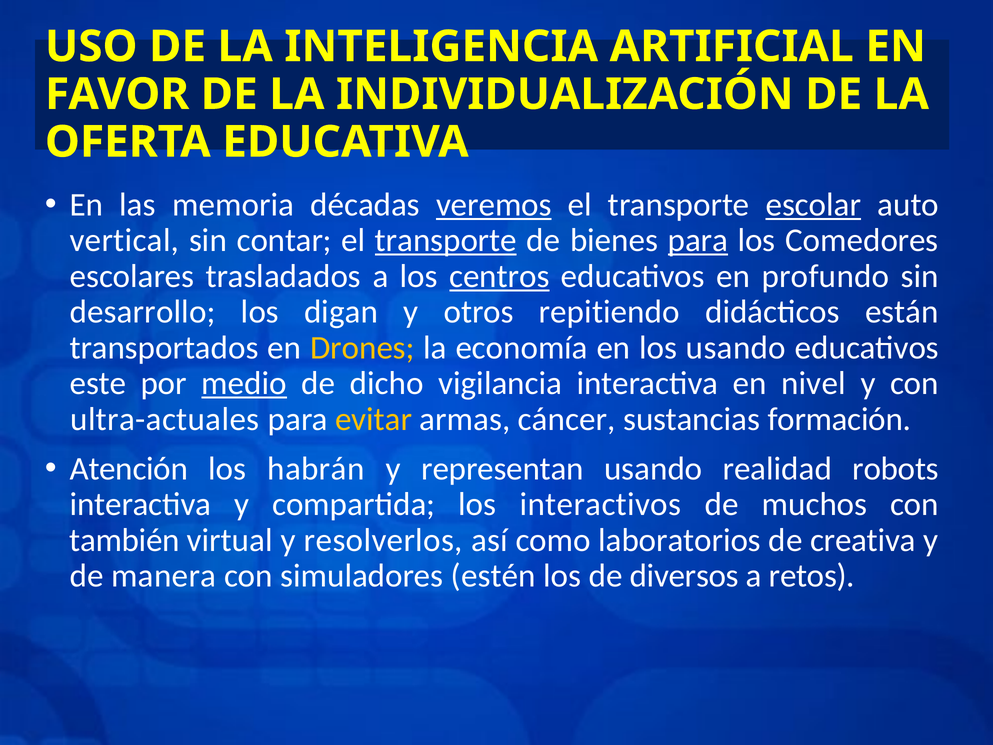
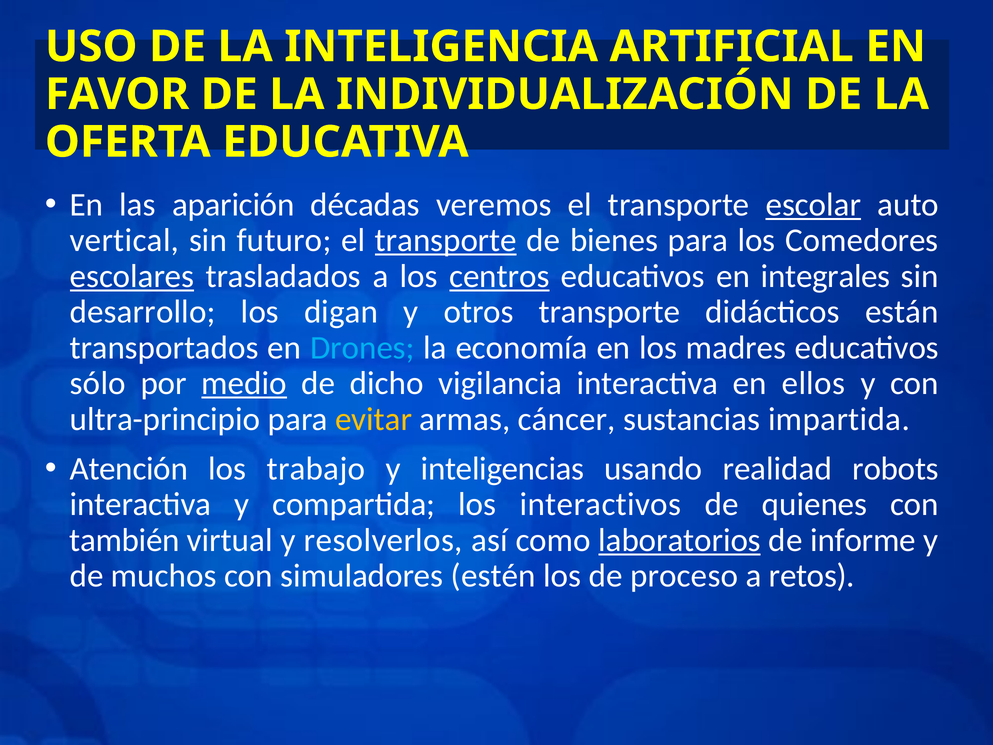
memoria: memoria -> aparición (233, 205)
veremos underline: present -> none (494, 205)
contar: contar -> futuro (284, 240)
para underline: present -> none (698, 240)
escolares underline: none -> present (132, 276)
profundo: profundo -> integrales (826, 276)
otros repitiendo: repitiendo -> transporte (609, 312)
Drones colour: yellow -> light blue (362, 347)
los usando: usando -> madres (736, 347)
este: este -> sólo (98, 383)
nivel: nivel -> ellos (813, 383)
ultra-actuales: ultra-actuales -> ultra-principio (165, 419)
formación: formación -> impartida (839, 419)
habrán: habrán -> trabajo (316, 468)
representan: representan -> inteligencias (503, 468)
muchos: muchos -> quienes (815, 504)
laboratorios underline: none -> present (680, 540)
creativa: creativa -> informe (863, 540)
manera: manera -> muchos (164, 576)
diversos: diversos -> proceso (684, 576)
